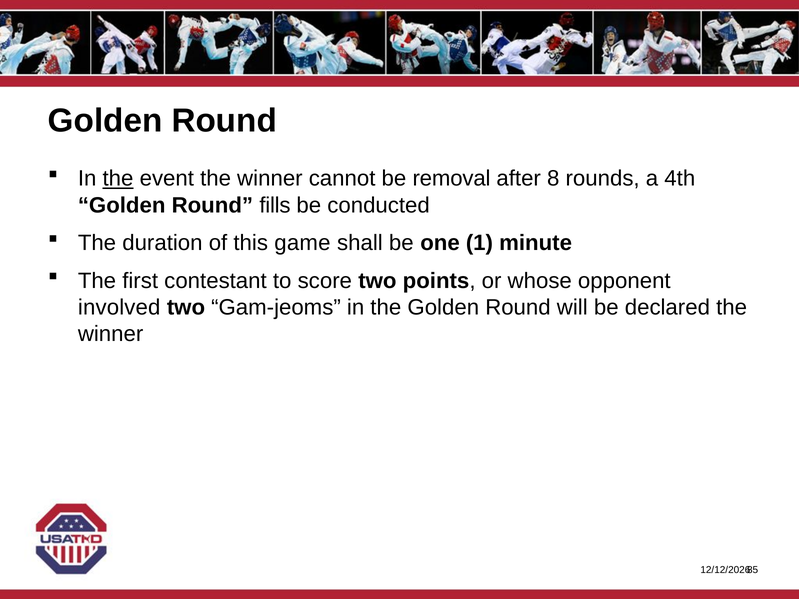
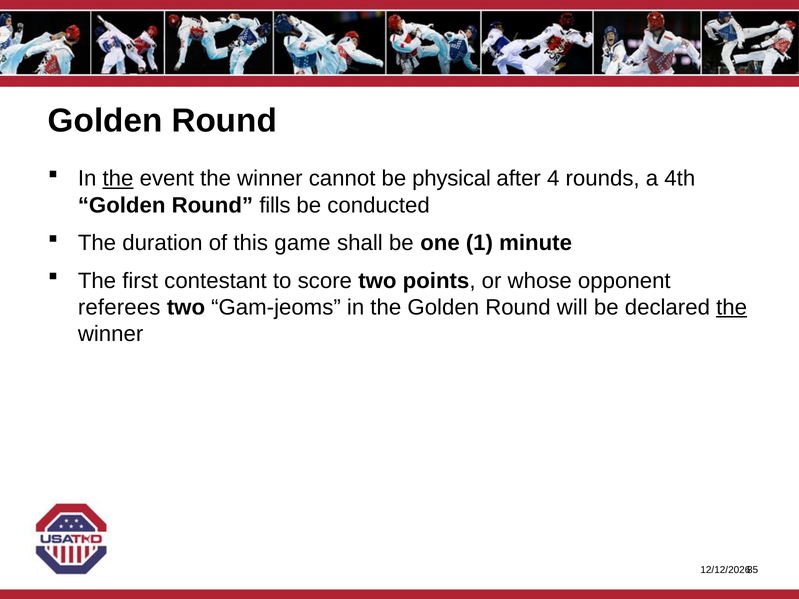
removal: removal -> physical (452, 179)
8: 8 -> 4 (553, 179)
involved: involved -> referees (119, 307)
the underline: none -> present (732, 307)
